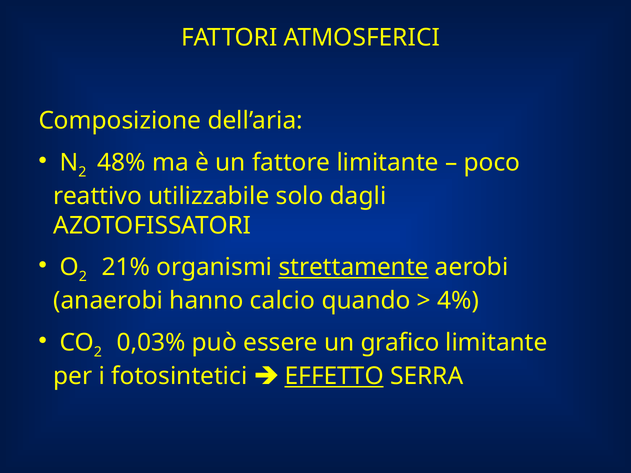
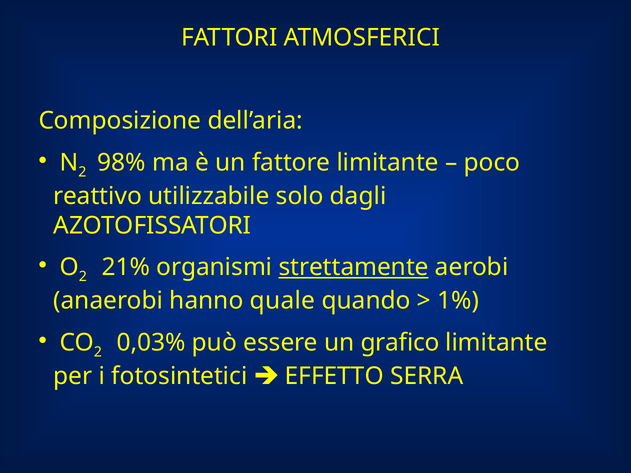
48%: 48% -> 98% (122, 163)
calcio: calcio -> quale (282, 301)
4%: 4% -> 1% (458, 301)
EFFETTO underline: present -> none (334, 376)
